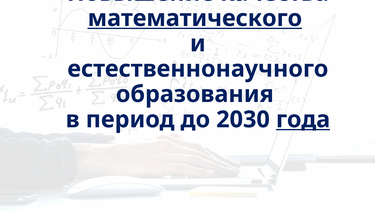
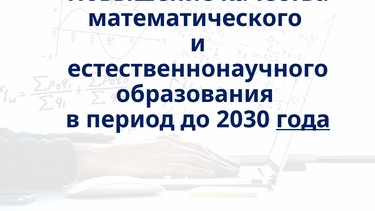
математического underline: present -> none (195, 18)
